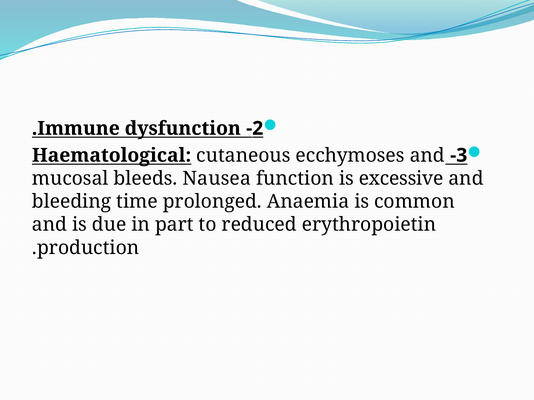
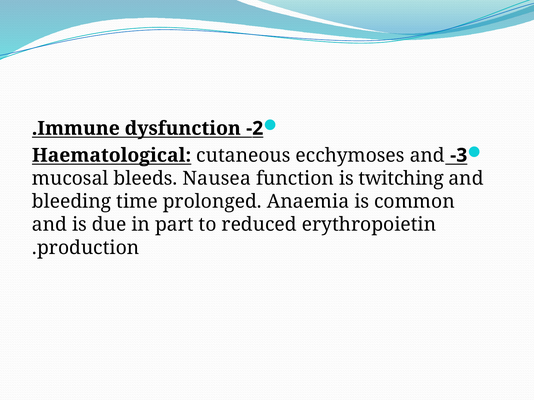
excessive: excessive -> twitching (401, 179)
